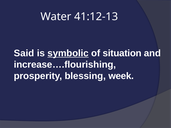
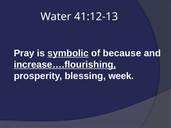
Said: Said -> Pray (24, 53)
situation: situation -> because (122, 53)
increase….flourishing underline: none -> present (65, 65)
